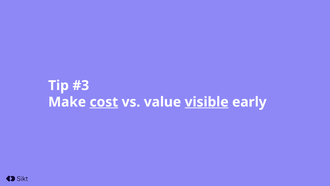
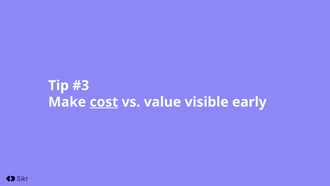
visible underline: present -> none (207, 102)
